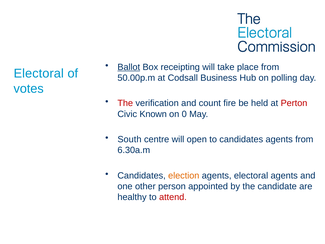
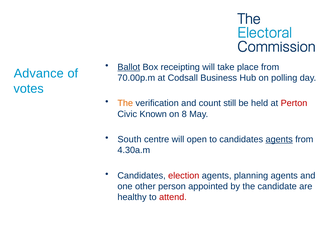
Electoral: Electoral -> Advance (39, 73)
50.00p.m: 50.00p.m -> 70.00p.m (136, 78)
The colour: red -> orange (125, 103)
fire: fire -> still (230, 103)
0: 0 -> 8 (184, 114)
agents underline: none -> present (279, 139)
6.30a.m: 6.30a.m -> 4.30a.m (134, 150)
election colour: orange -> red (184, 175)
agents electoral: electoral -> planning (251, 175)
